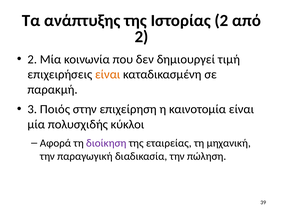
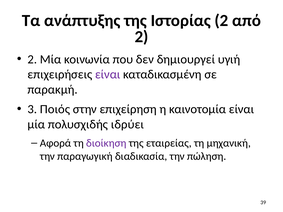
τιμή: τιμή -> υγιή (229, 59)
είναι colour: orange -> purple (108, 74)
κύκλοι: κύκλοι -> ιδρύει (127, 124)
